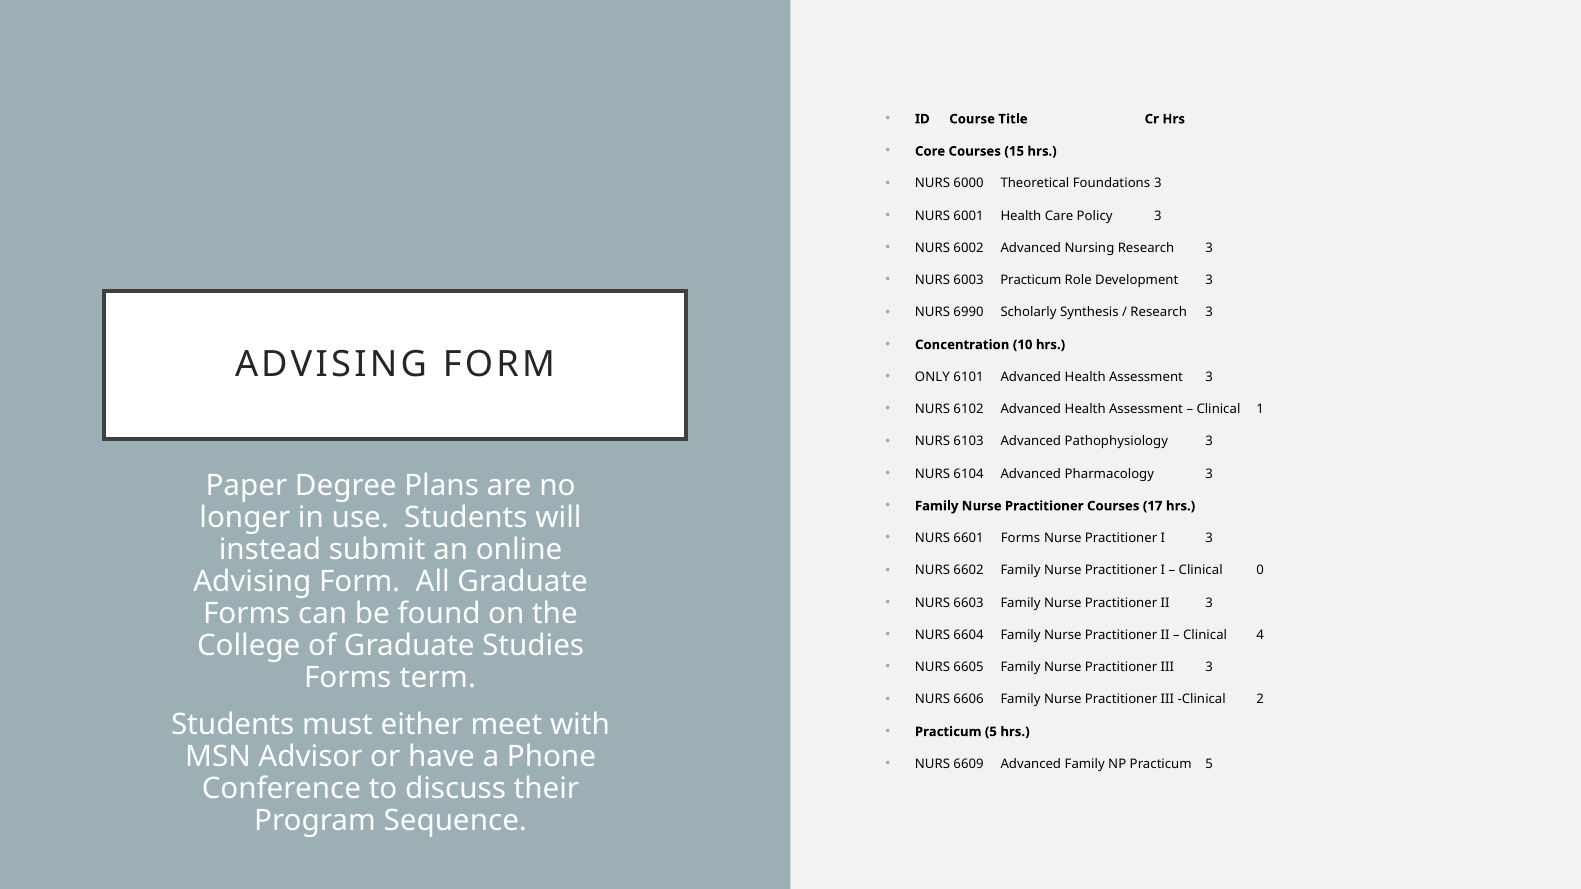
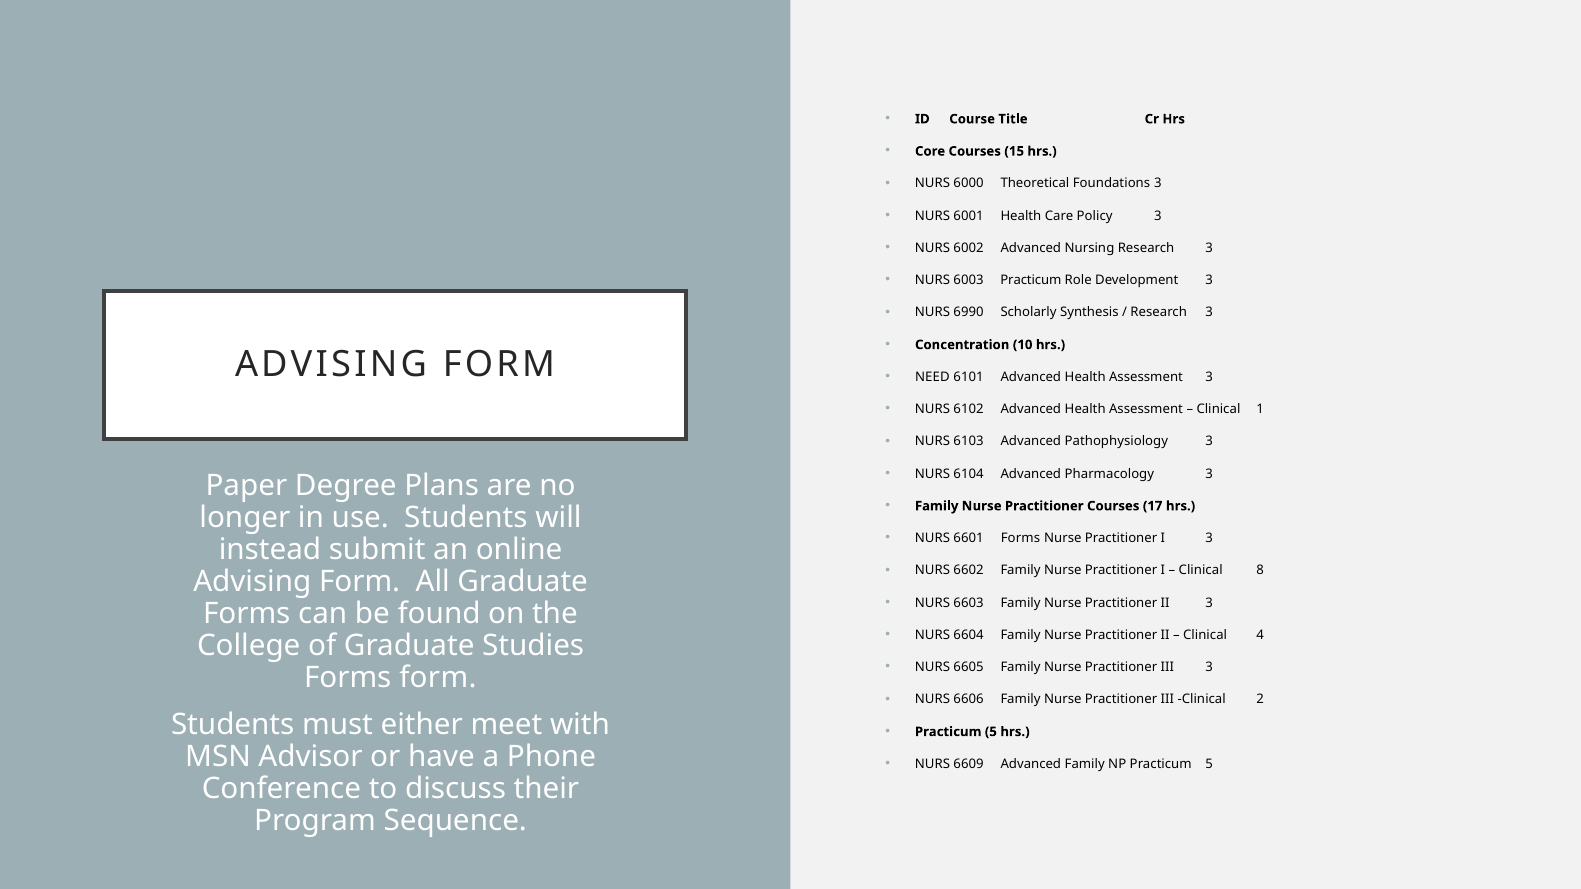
ONLY: ONLY -> NEED (932, 377)
0: 0 -> 8 (1260, 571)
Forms term: term -> form (438, 678)
